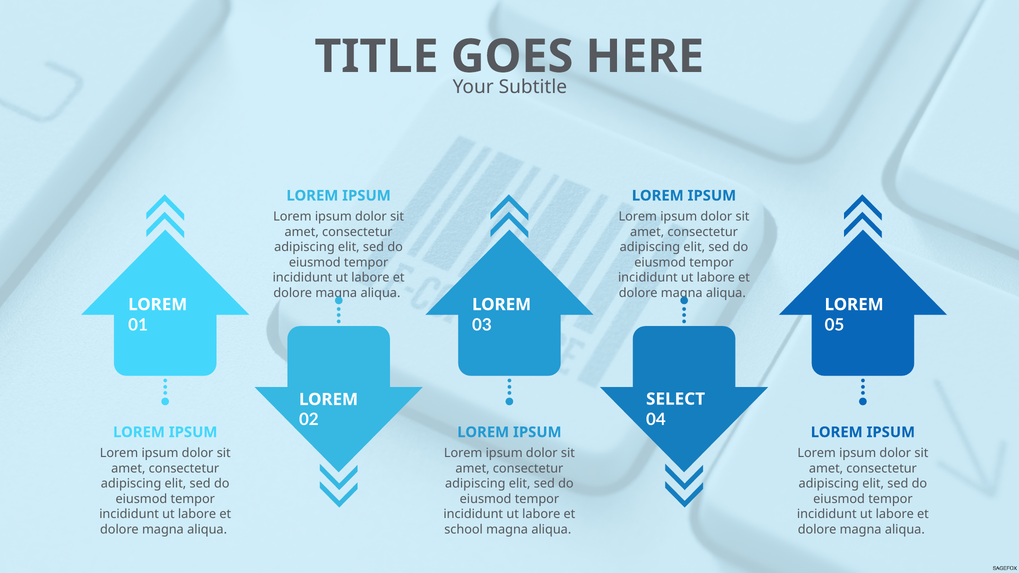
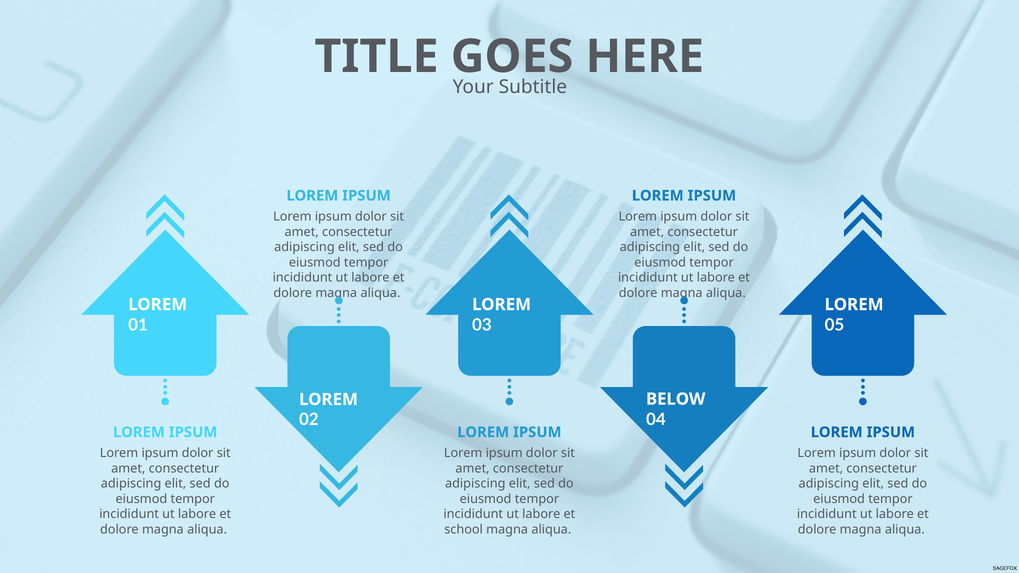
SELECT: SELECT -> BELOW (676, 399)
